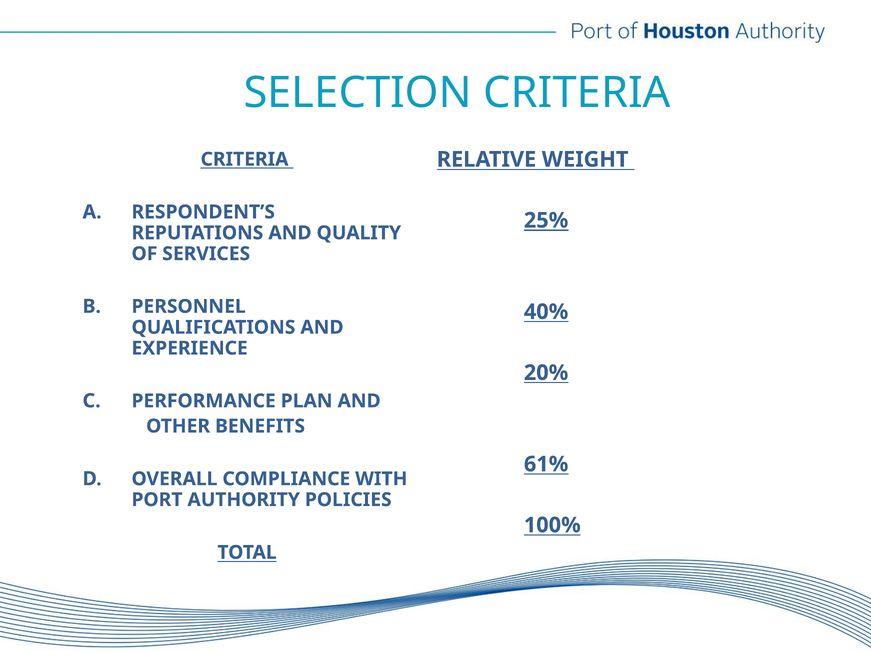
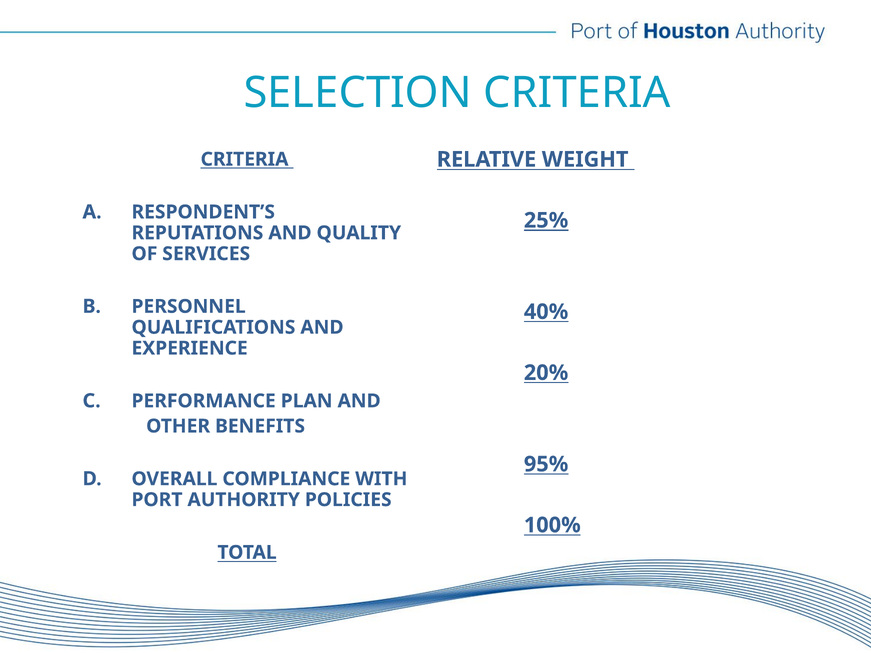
61%: 61% -> 95% (546, 464)
